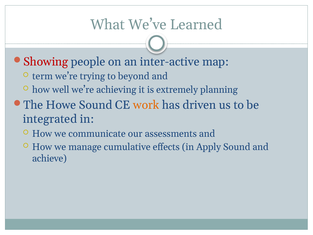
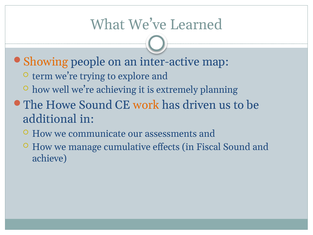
Showing colour: red -> orange (46, 62)
beyond: beyond -> explore (134, 76)
integrated: integrated -> additional (50, 119)
Apply: Apply -> Fiscal (209, 147)
